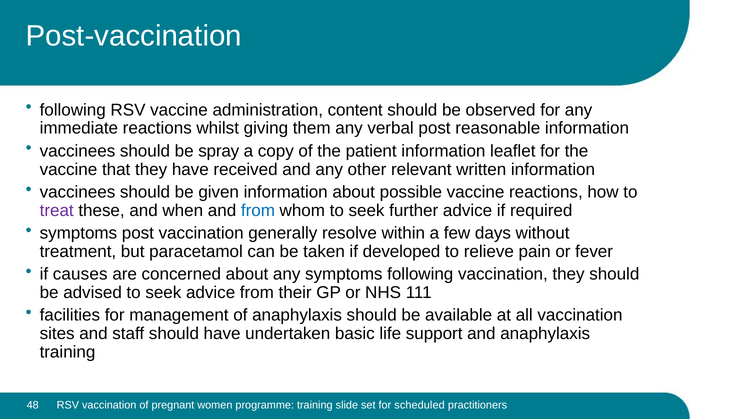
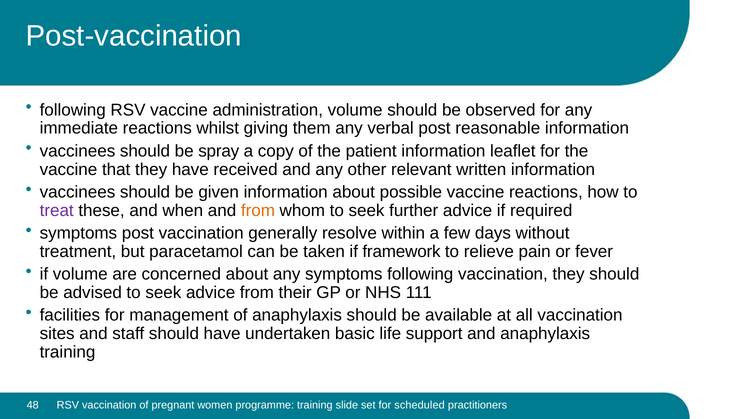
administration content: content -> volume (355, 110)
from colour: blue -> orange (258, 210)
developed: developed -> framework (402, 251)
if causes: causes -> volume (80, 274)
